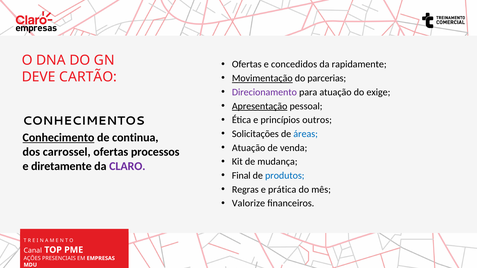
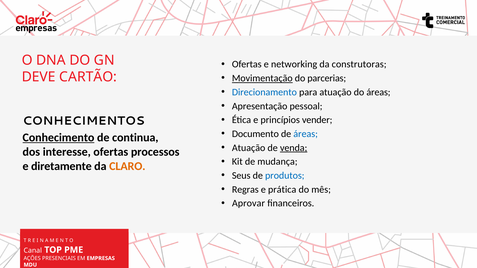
concedidos: concedidos -> networking (294, 64)
rapidamente: rapidamente -> construtoras (359, 64)
Direcionamento colour: purple -> blue (264, 92)
do exige: exige -> áreas (378, 92)
Apresentação underline: present -> none (260, 106)
outros: outros -> vender (317, 120)
Solicitações: Solicitações -> Documento (255, 134)
venda underline: none -> present (294, 148)
carrossel: carrossel -> interesse (67, 152)
CLARO colour: purple -> orange (127, 166)
Final: Final -> Seus (241, 176)
Valorize: Valorize -> Aprovar (248, 204)
